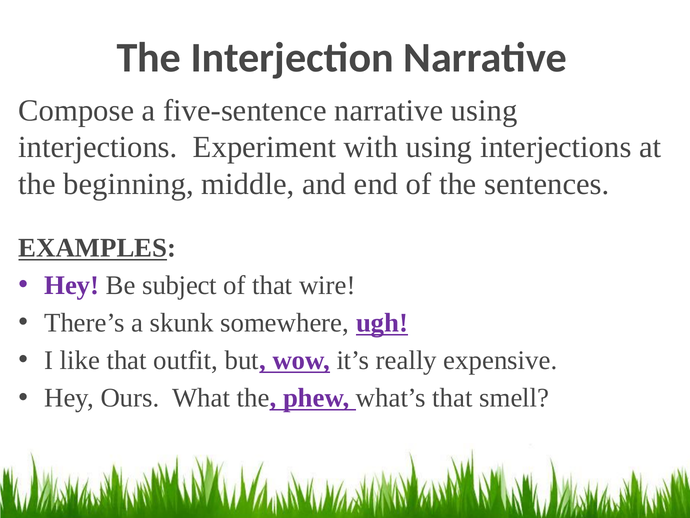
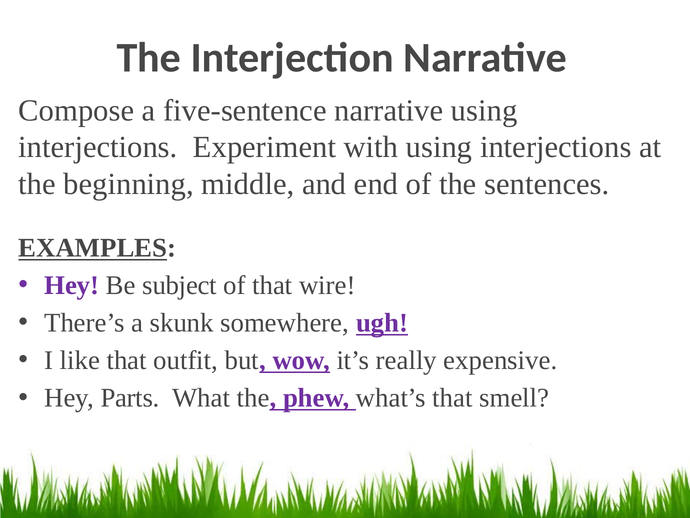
Ours: Ours -> Parts (130, 398)
